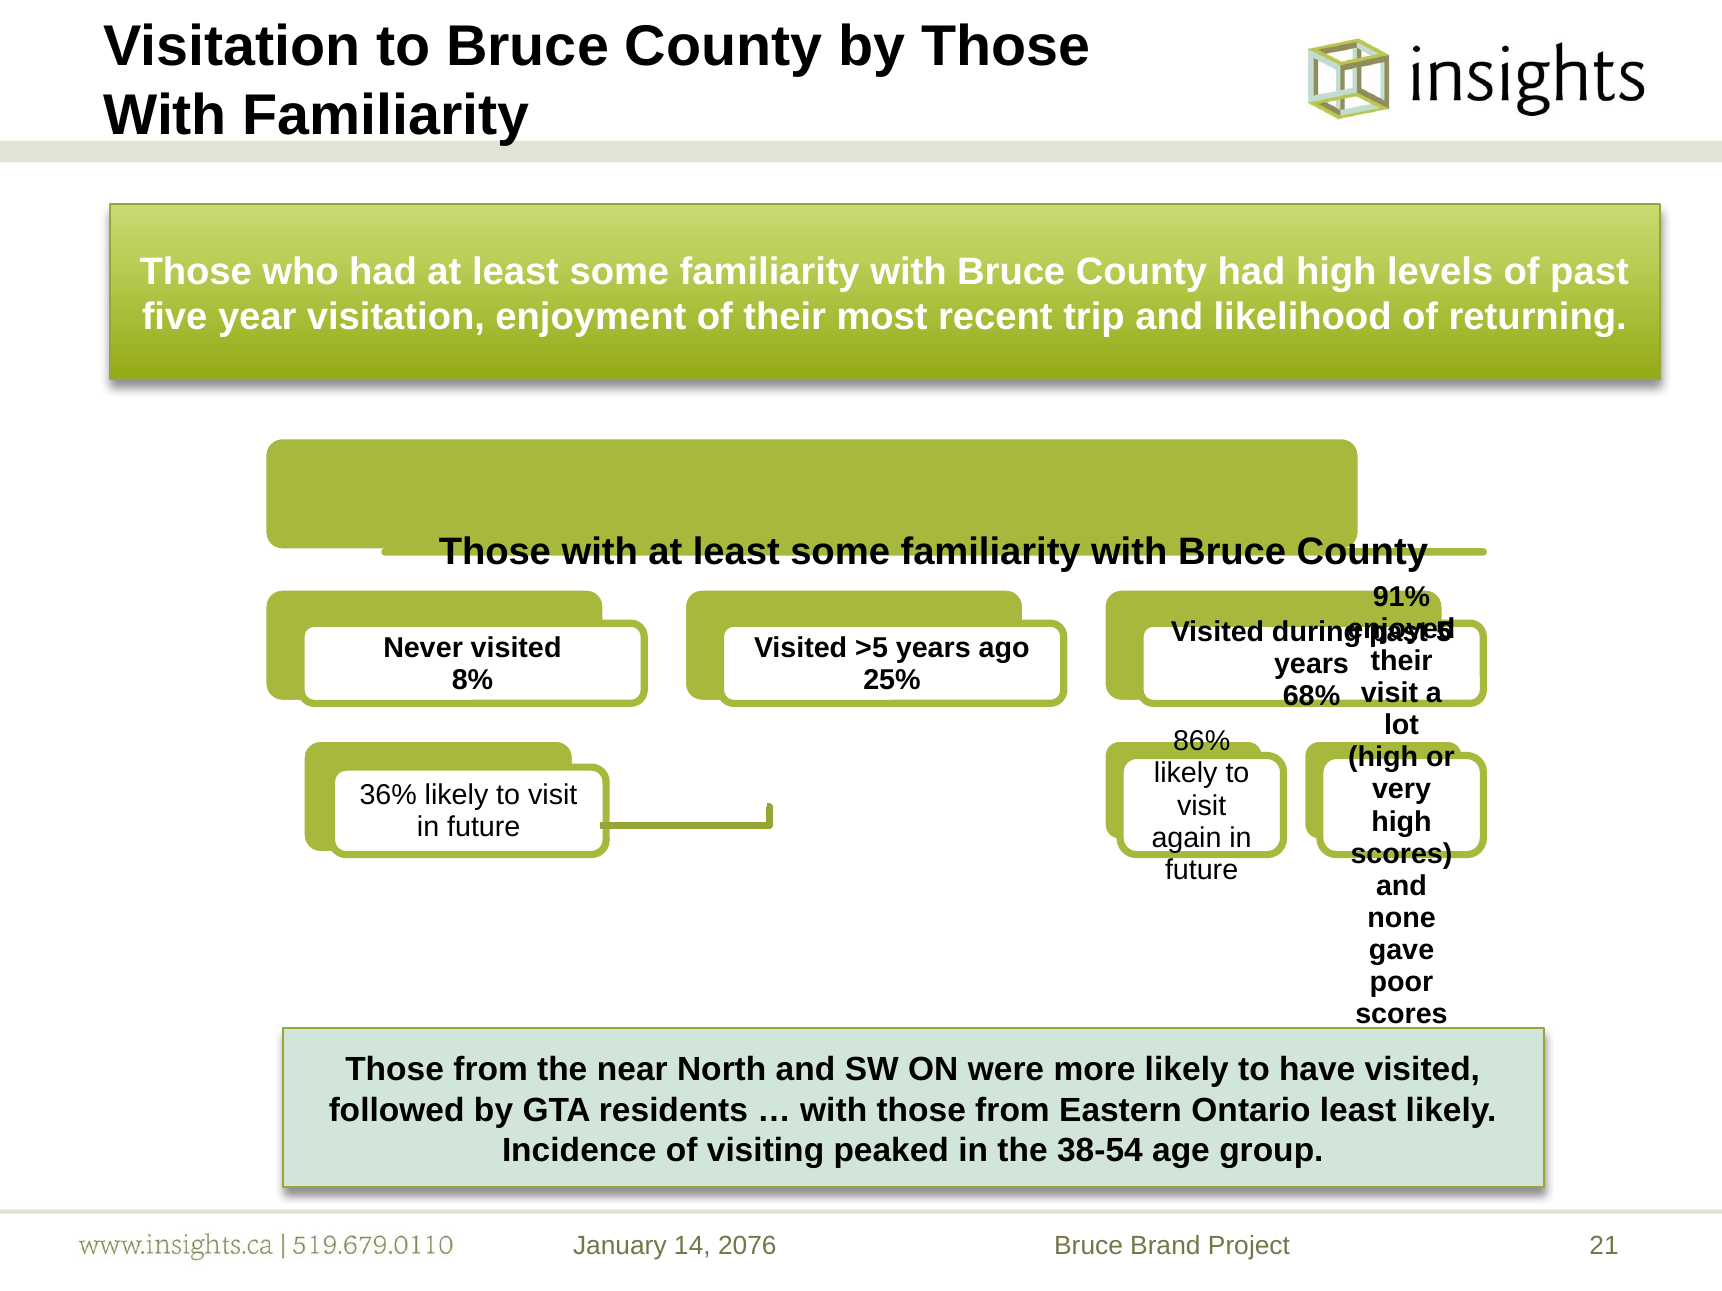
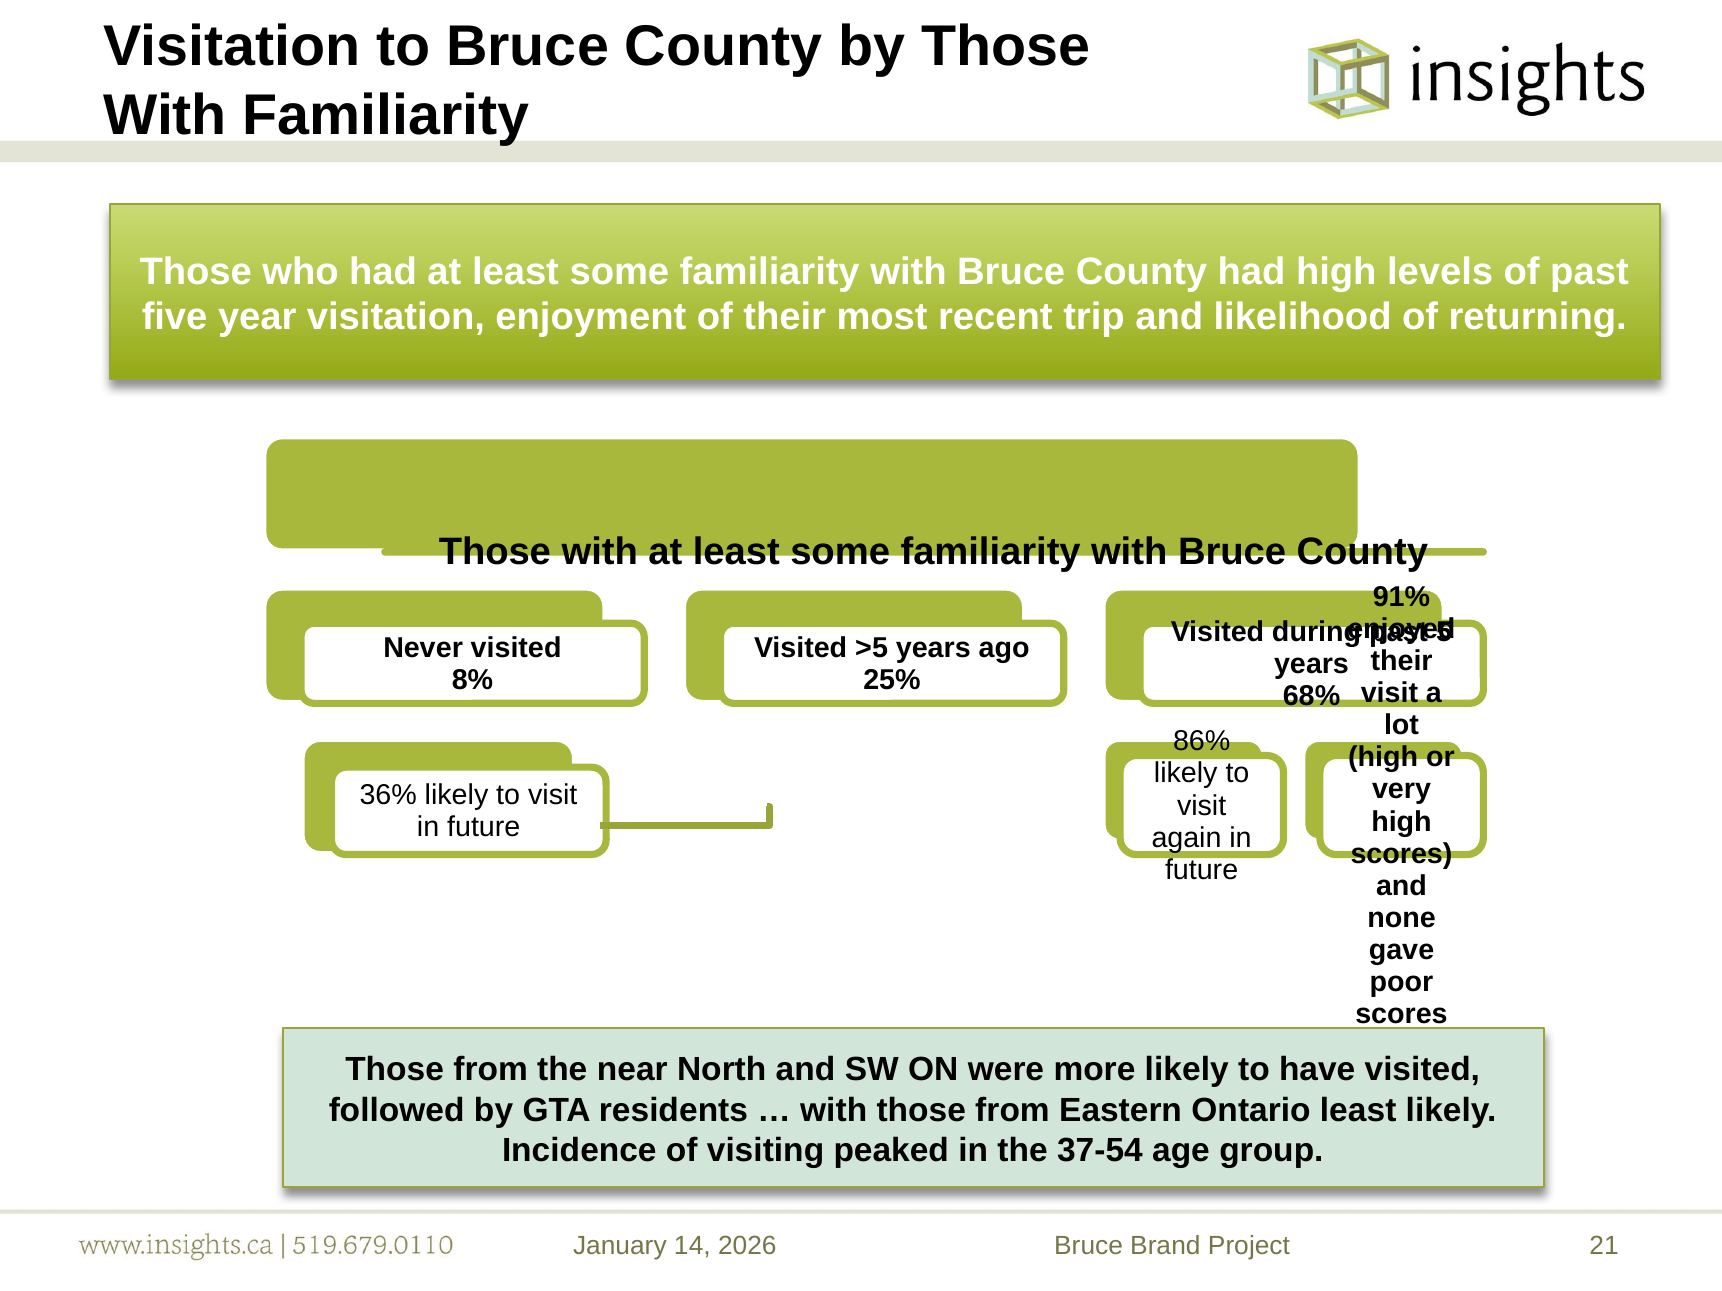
38-54: 38-54 -> 37-54 (1100, 1151)
2076: 2076 -> 2026 (747, 1247)
